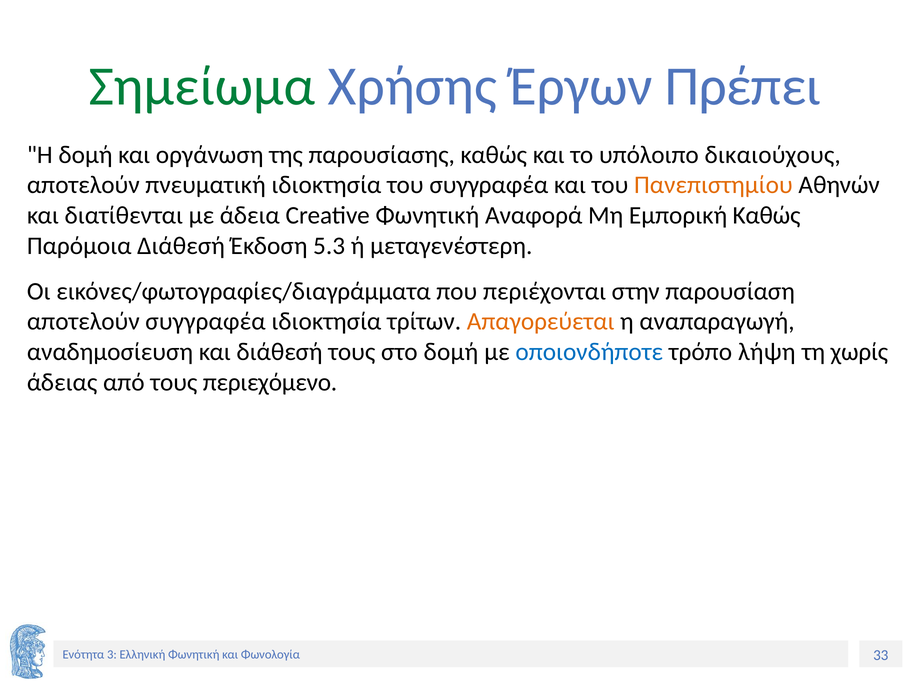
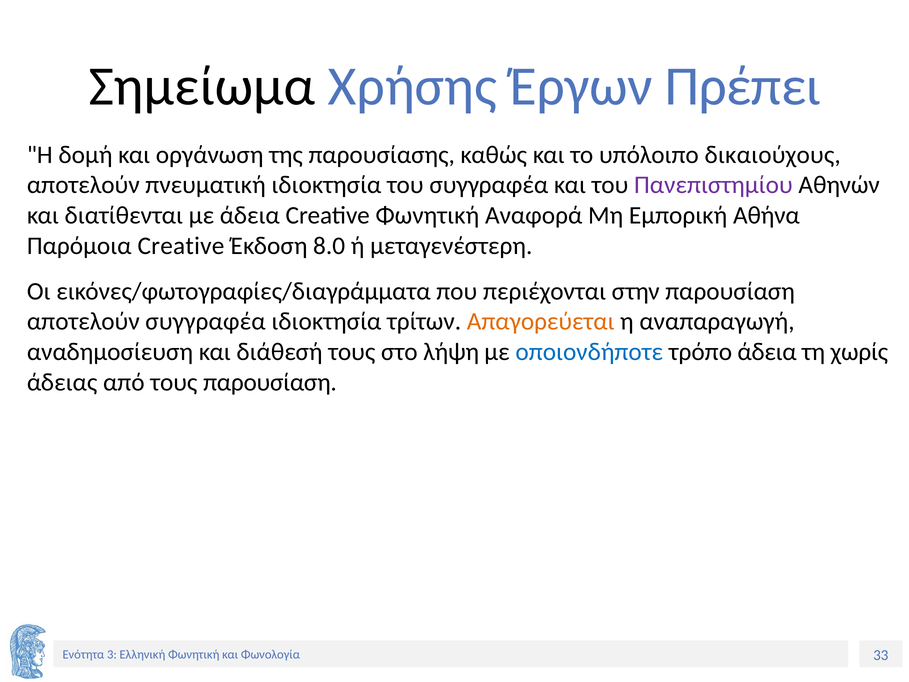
Σημείωμα colour: green -> black (202, 87)
Πανεπιστημίου colour: orange -> purple (713, 185)
Εμπορική Καθώς: Καθώς -> Αθήνα (766, 215)
Παρόμοια Διάθεσή: Διάθεσή -> Creative (181, 246)
5.3: 5.3 -> 8.0 (329, 246)
στο δομή: δομή -> λήψη (451, 352)
τρόπο λήψη: λήψη -> άδεια (767, 352)
τους περιεχόμενο: περιεχόμενο -> παρουσίαση (270, 382)
